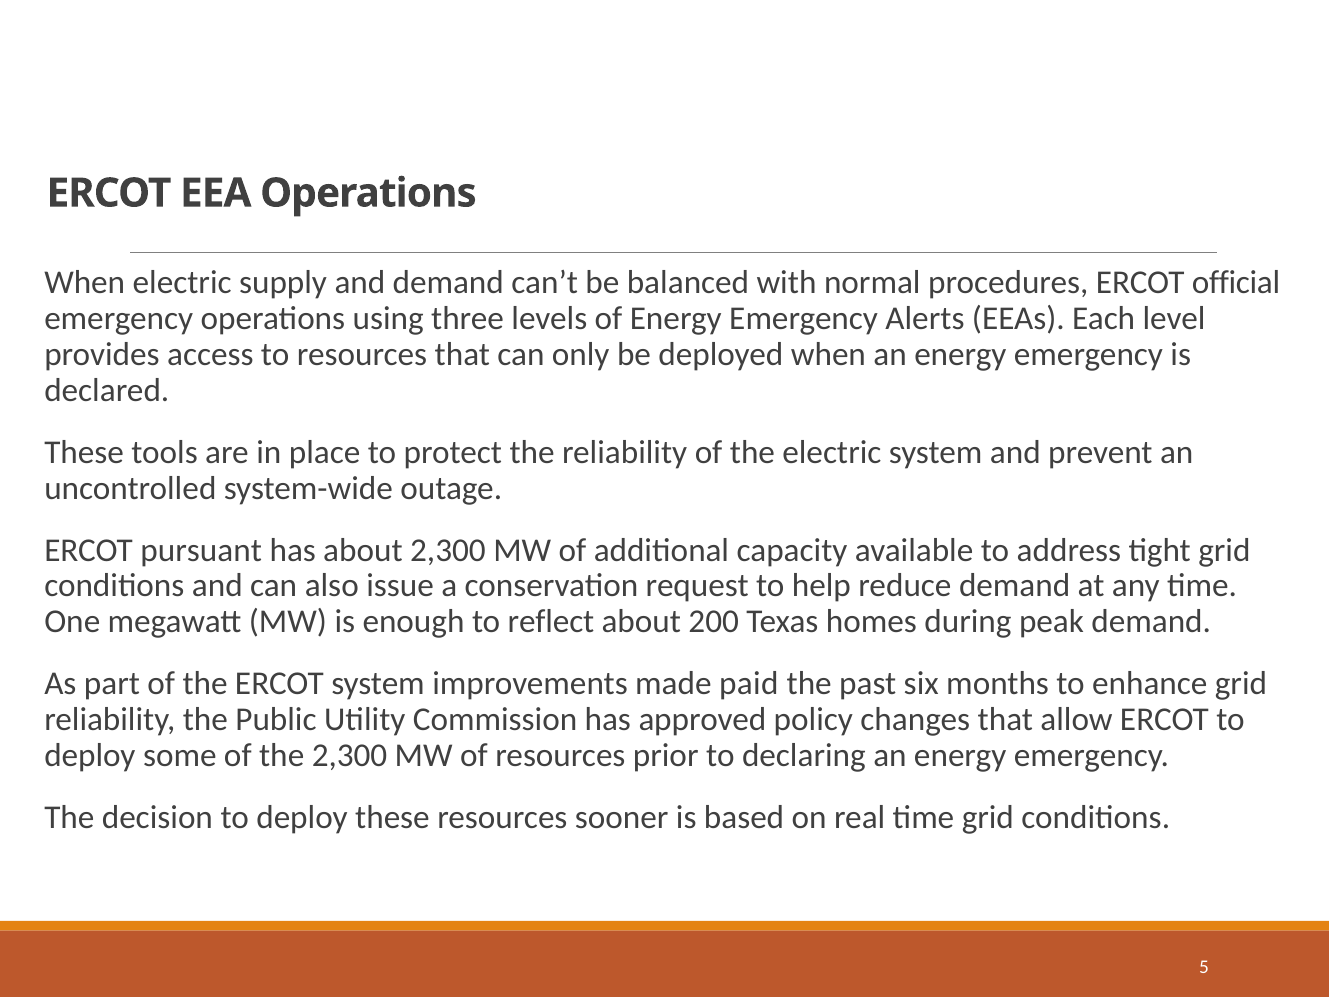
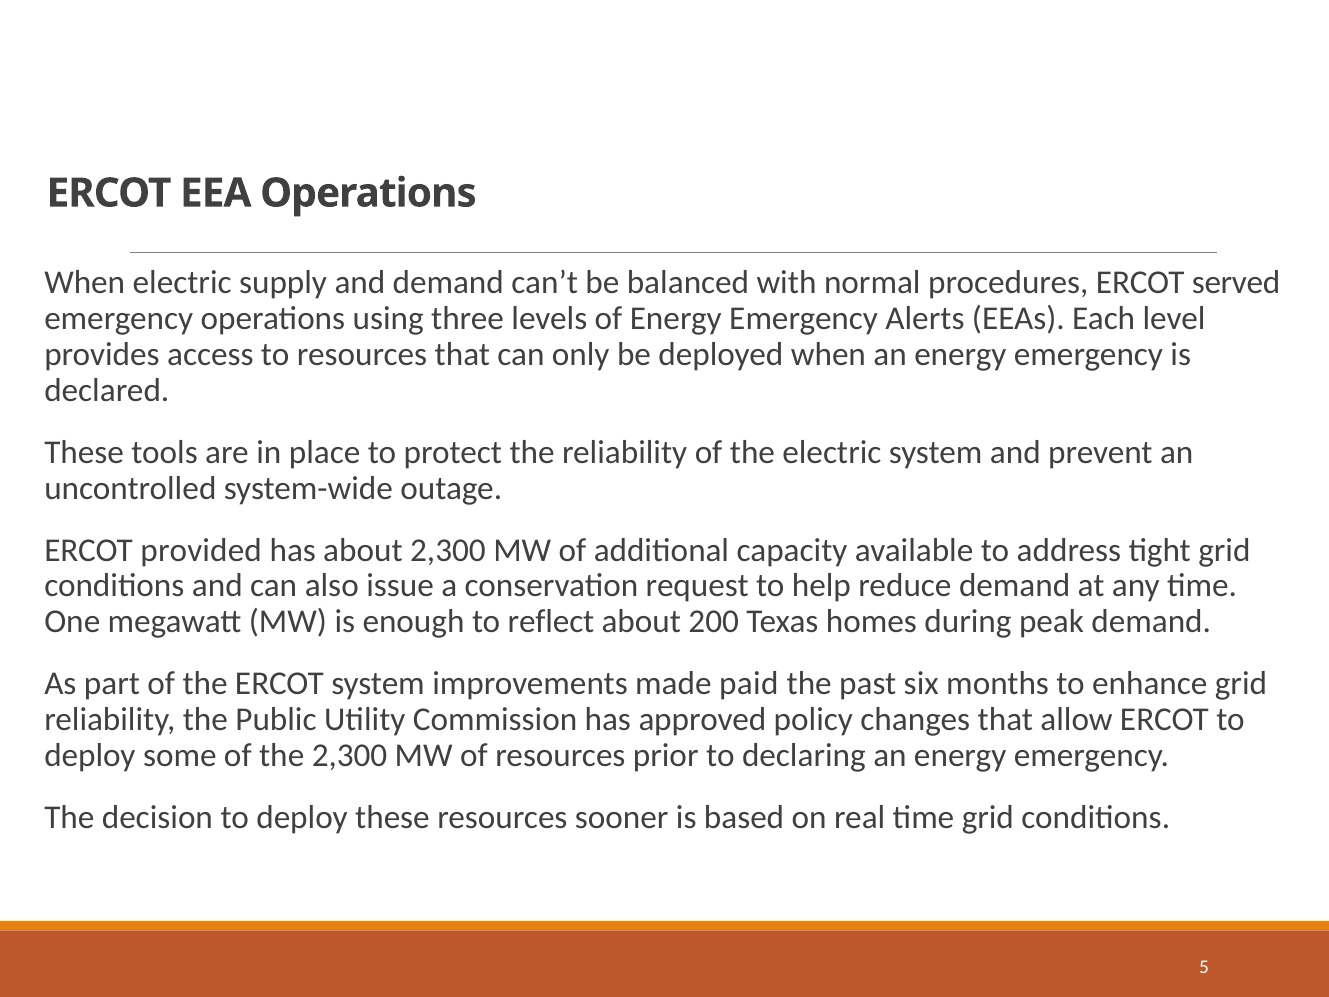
official: official -> served (1236, 283)
pursuant: pursuant -> provided (201, 550)
